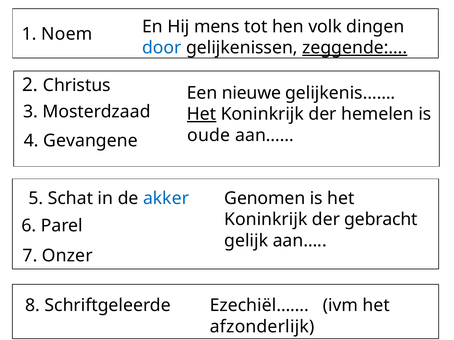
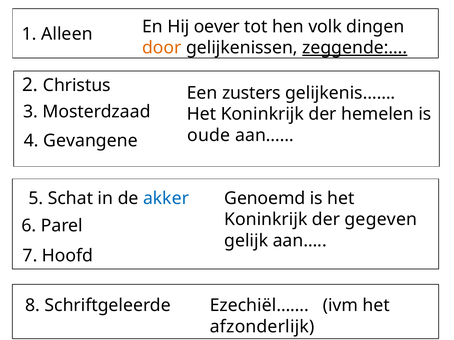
mens: mens -> oever (217, 27)
Noem: Noem -> Alleen (67, 34)
door colour: blue -> orange (162, 48)
nieuwe: nieuwe -> zusters (251, 93)
Het underline: present -> none (202, 114)
Genomen: Genomen -> Genoemd (265, 199)
gebracht: gebracht -> gegeven (381, 220)
Onzer: Onzer -> Hoofd (67, 256)
